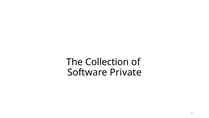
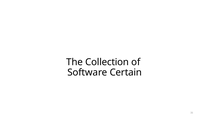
Private: Private -> Certain (126, 72)
